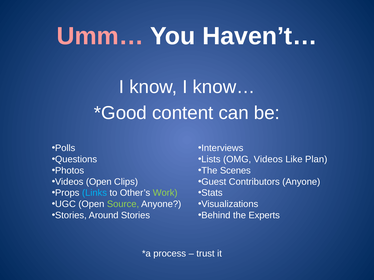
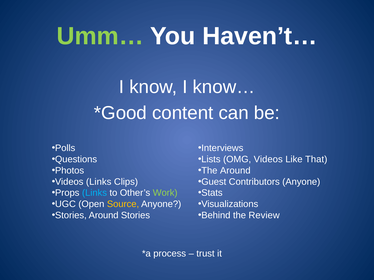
Umm… colour: pink -> light green (100, 36)
Plan: Plan -> That (316, 160)
The Scenes: Scenes -> Around (235, 171)
Videos Open: Open -> Links (99, 182)
Source colour: light green -> yellow (123, 204)
Experts: Experts -> Review (264, 216)
